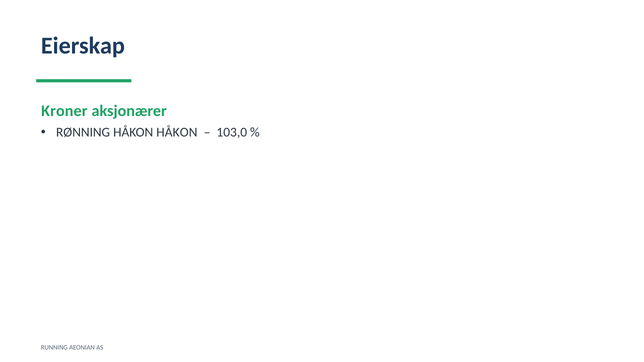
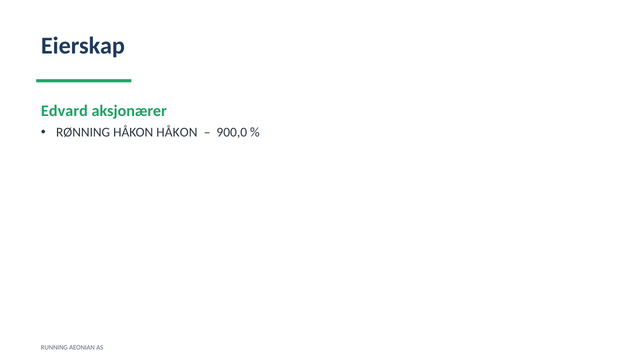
Kroner: Kroner -> Edvard (64, 111)
103,0: 103,0 -> 900,0 (232, 132)
